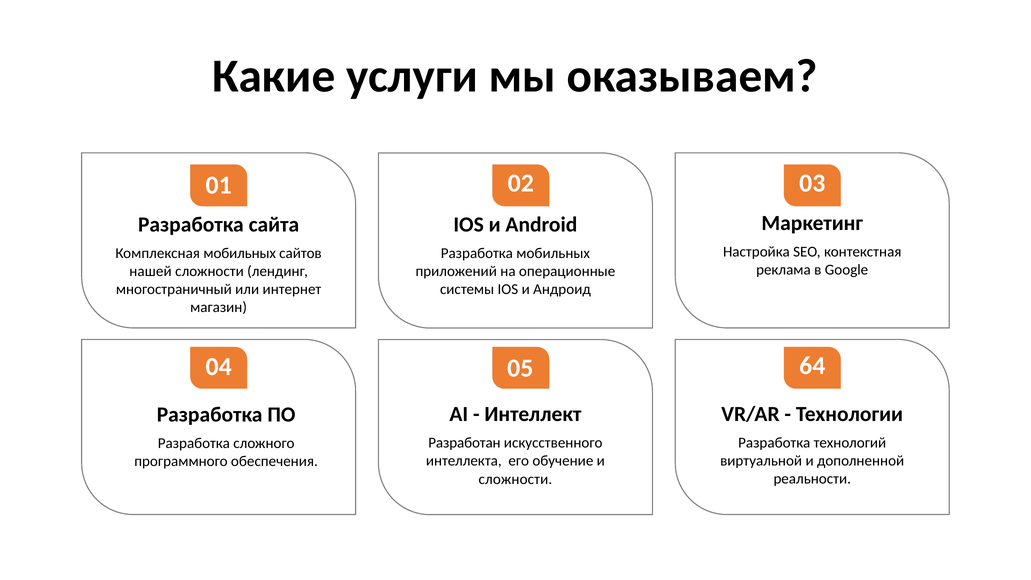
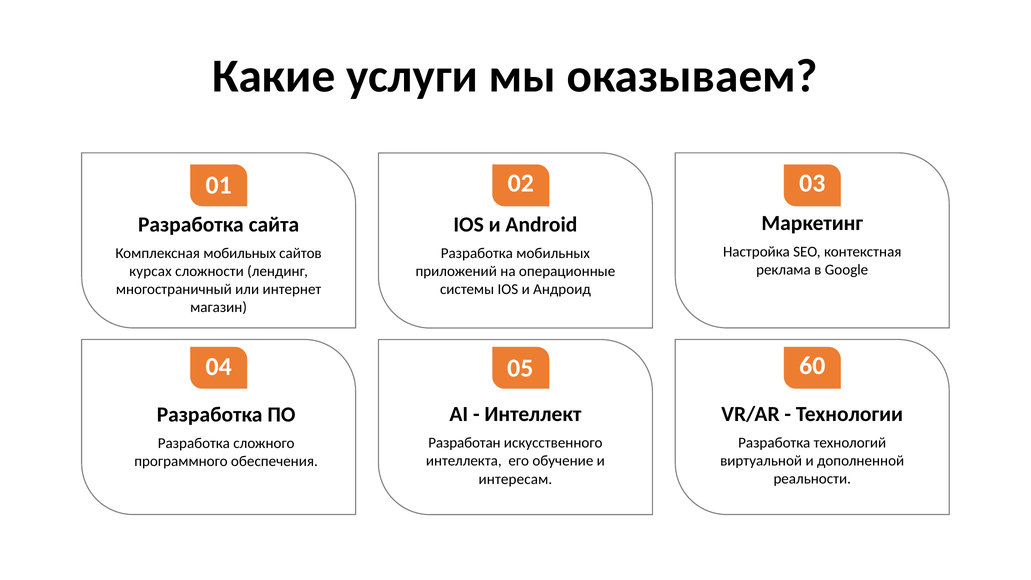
нашей: нашей -> курсах (150, 271)
64: 64 -> 60 (812, 366)
сложности: сложности -> интересам (515, 479)
